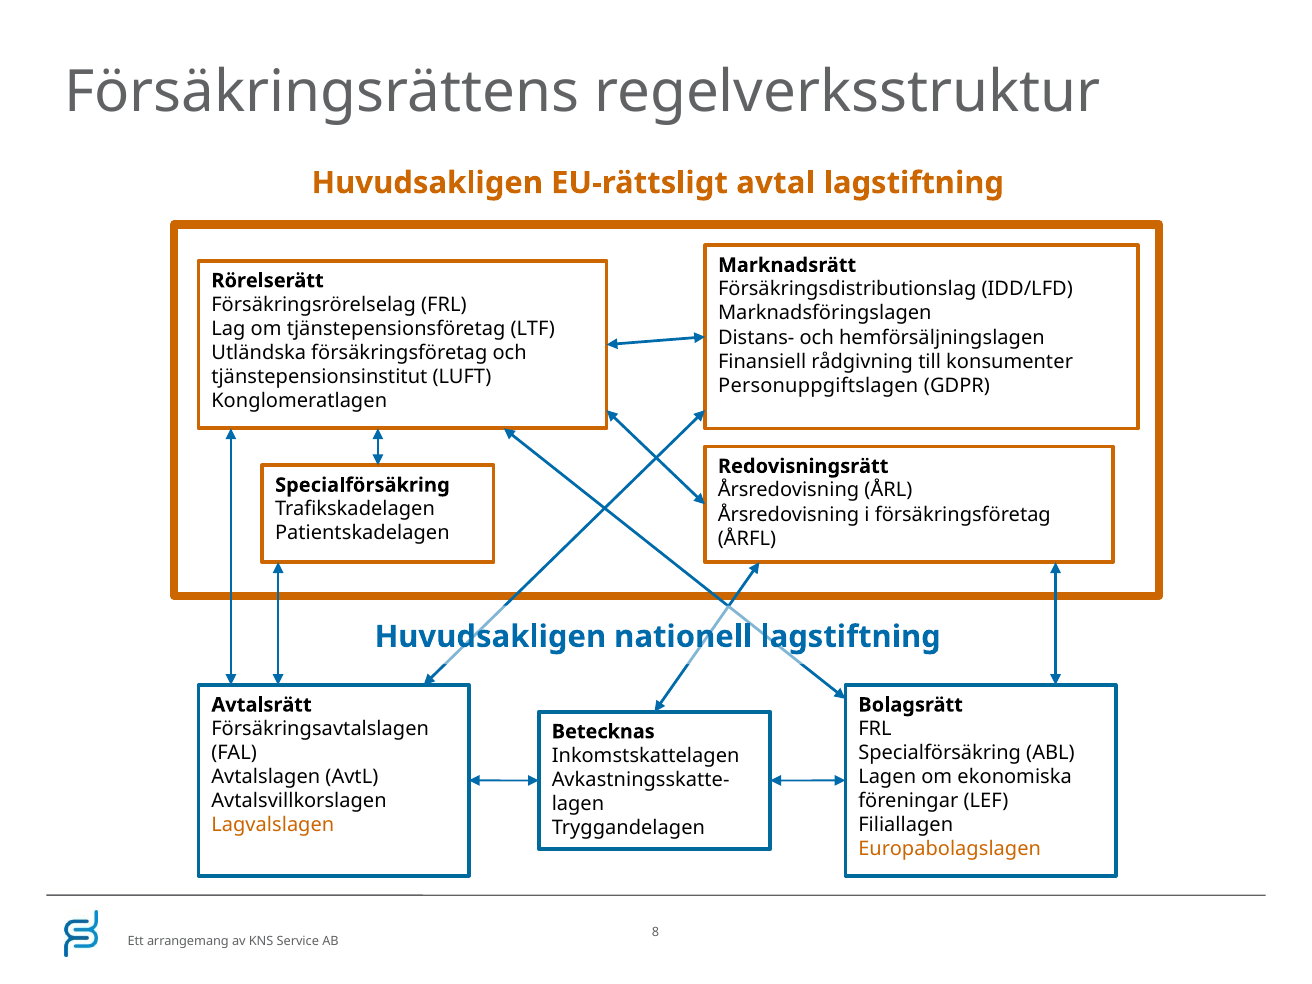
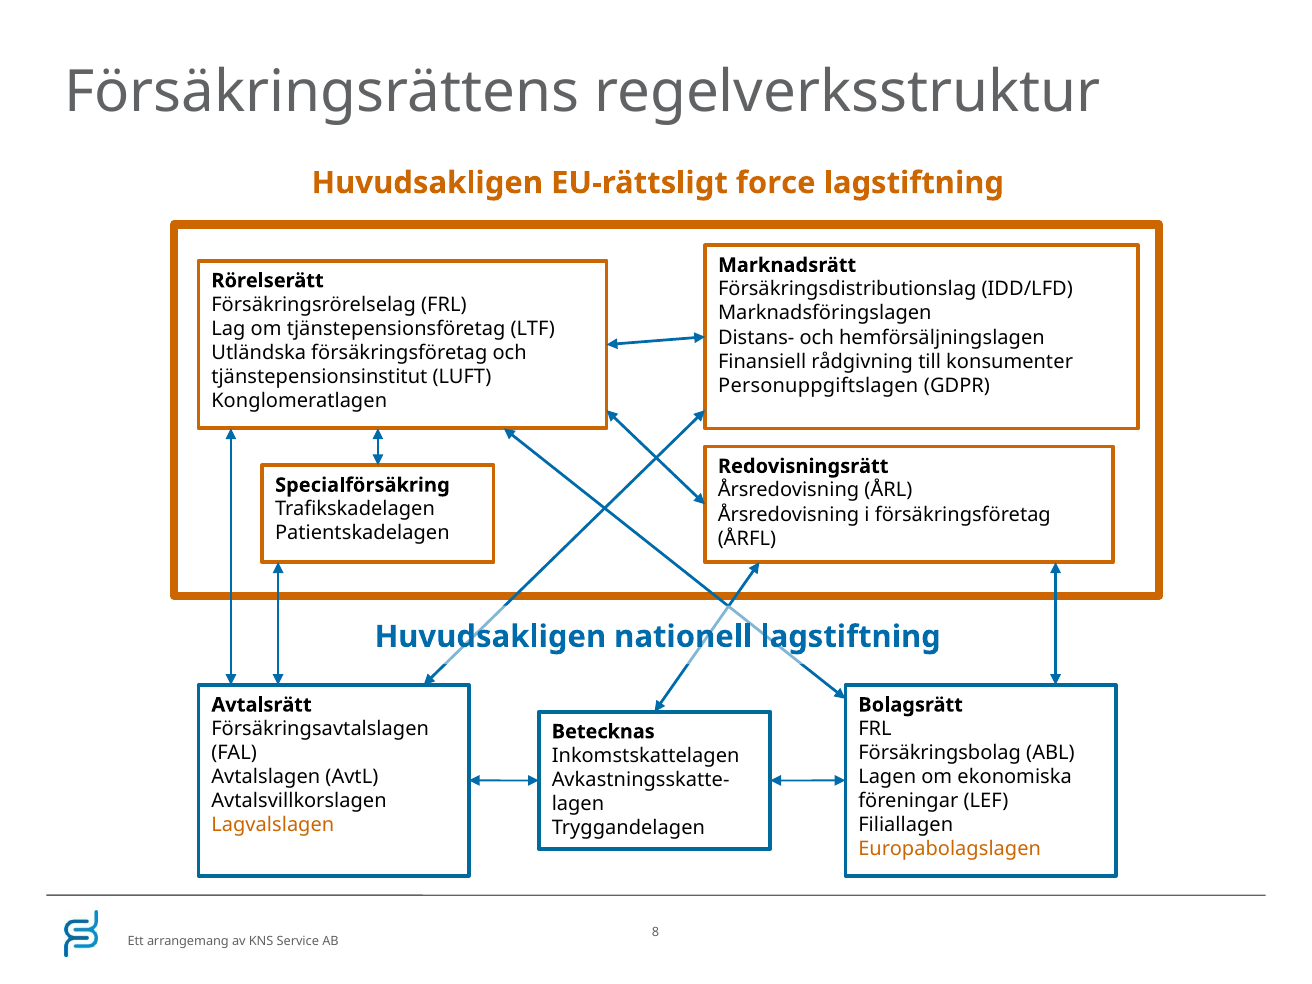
avtal: avtal -> force (776, 183)
Specialförsäkring: Specialförsäkring -> Försäkringsbolag (940, 753)
